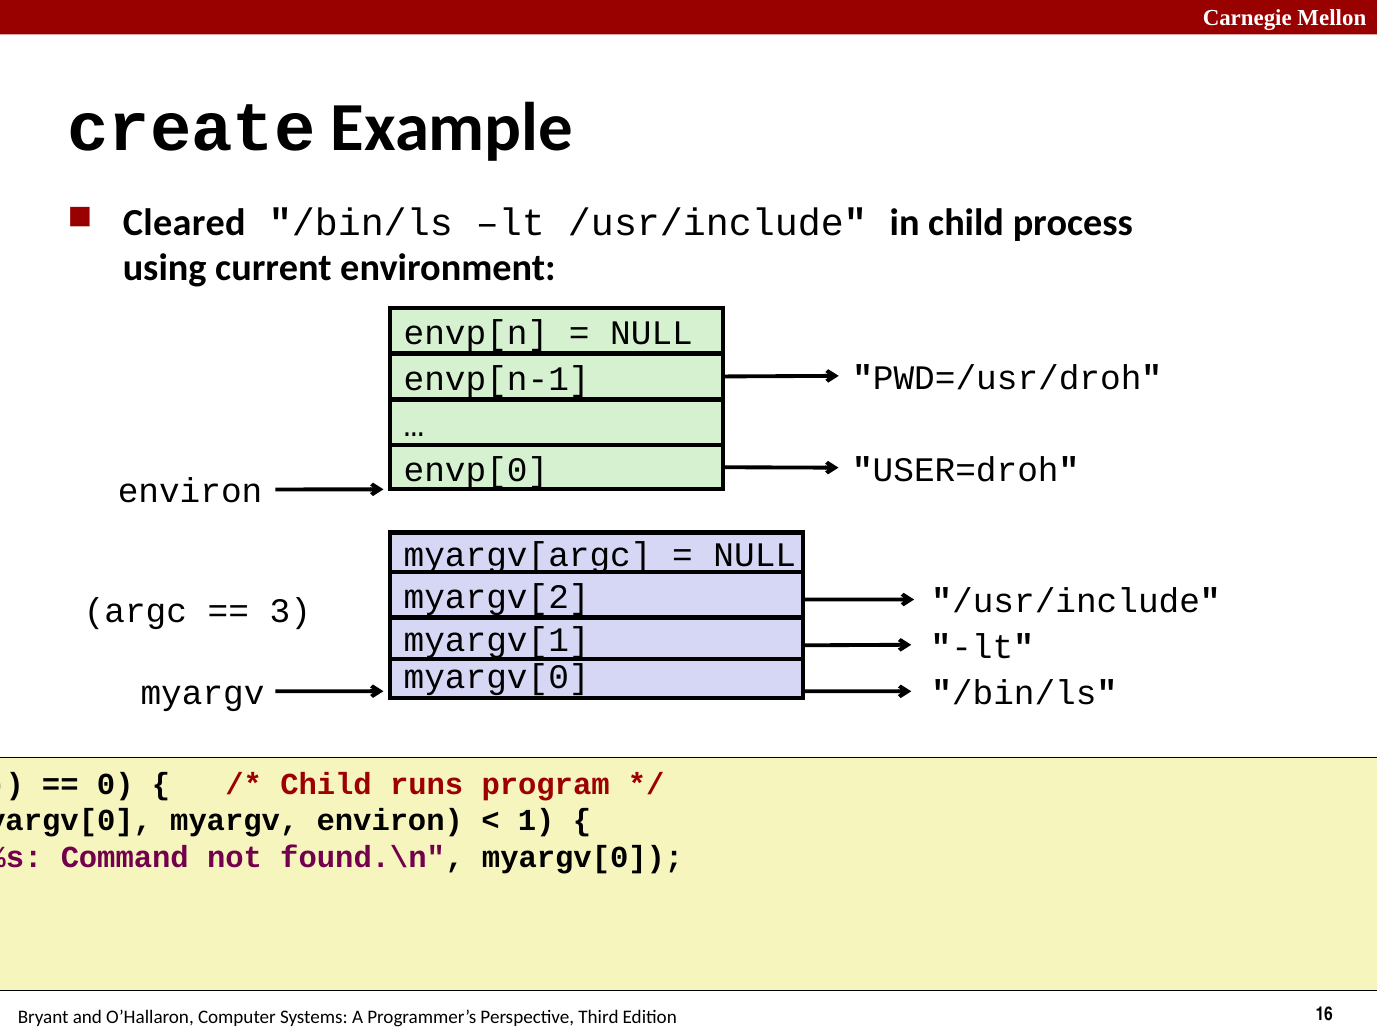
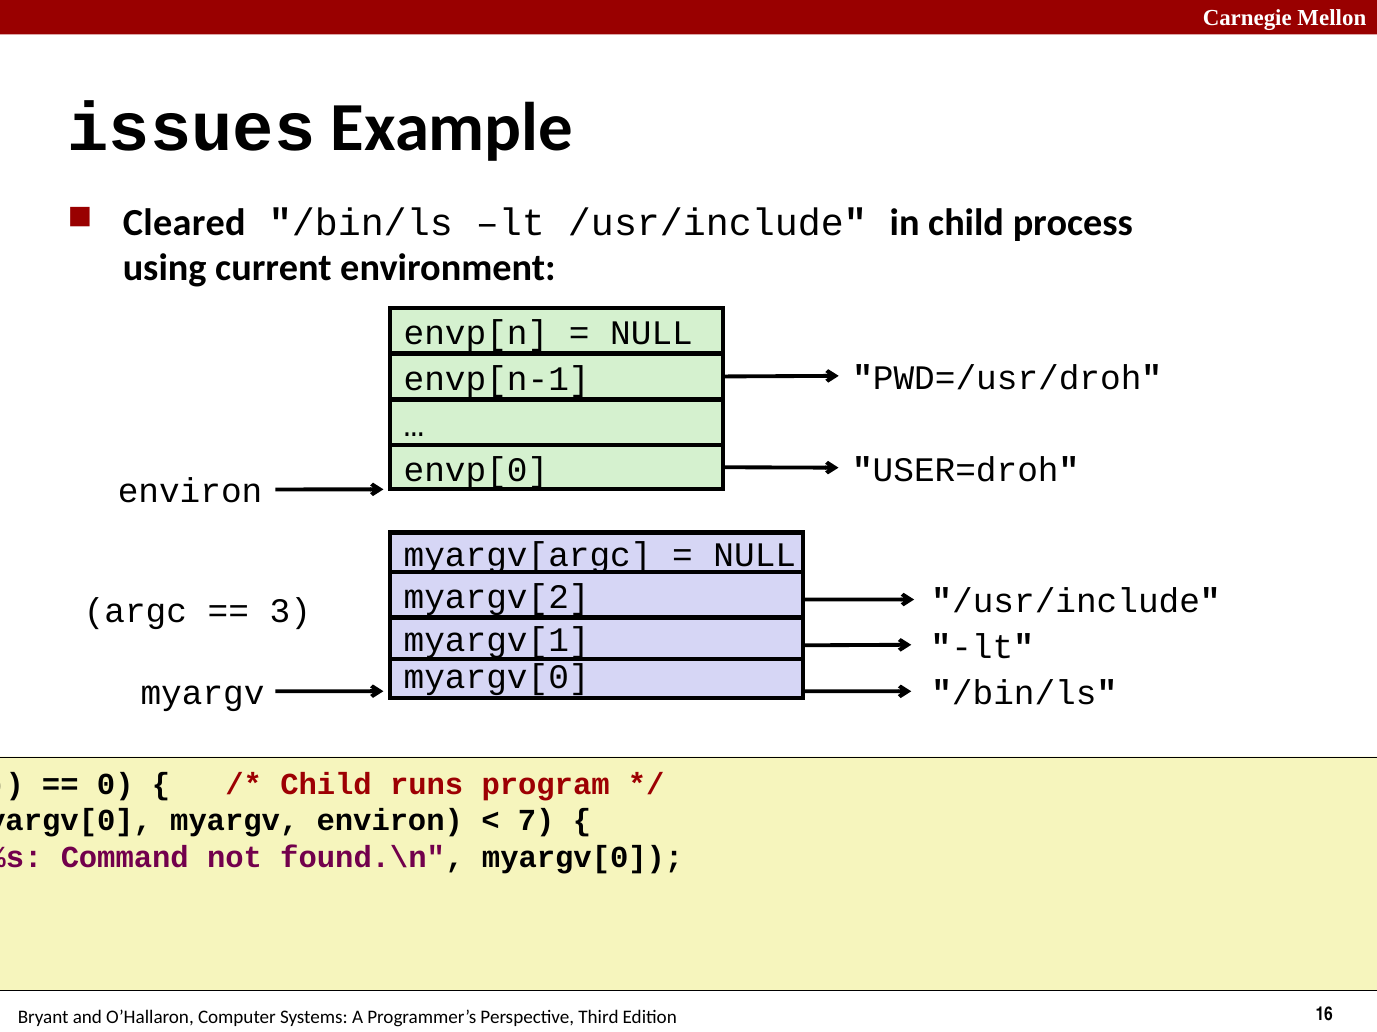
create: create -> issues (191, 128)
1: 1 -> 7 (536, 821)
